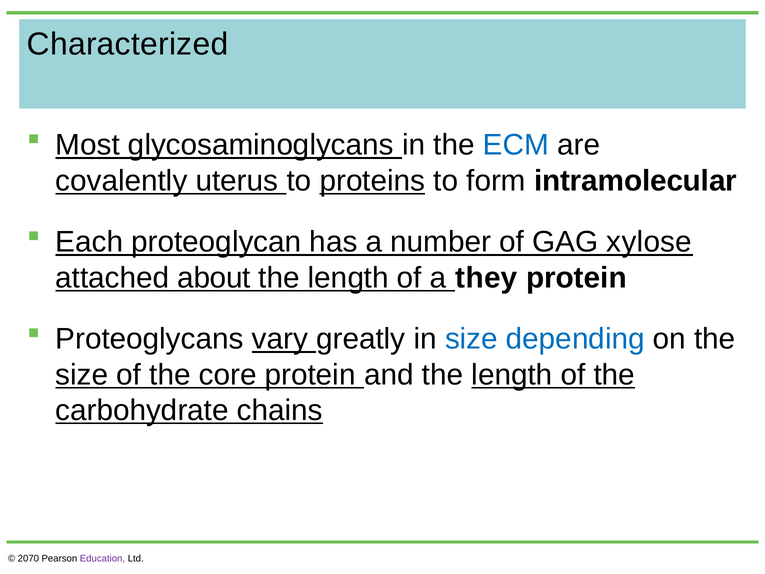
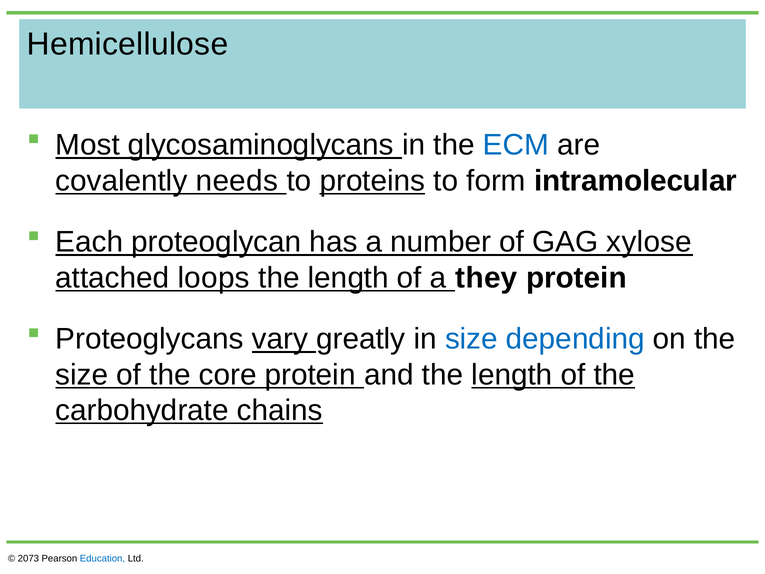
Characterized: Characterized -> Hemicellulose (128, 44)
uterus: uterus -> needs (237, 181)
about: about -> loops (214, 278)
2070: 2070 -> 2073 (28, 558)
Education colour: purple -> blue (102, 558)
